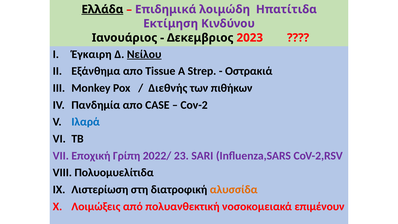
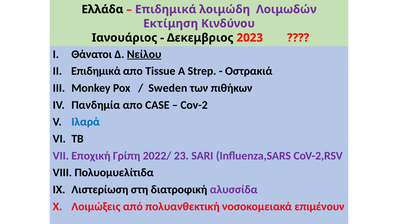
Ελλάδα underline: present -> none (102, 9)
Ηπατίτιδα: Ηπατίτιδα -> Λοιμωδών (286, 9)
Έγκαιρη: Έγκαιρη -> Θάνατοι (92, 54)
Εξάνθημα: Εξάνθημα -> Επιδημικά (96, 71)
Διεθνής: Διεθνής -> Sweden (168, 88)
αλυσσίδα colour: orange -> purple (234, 189)
